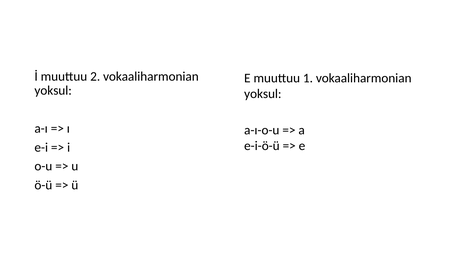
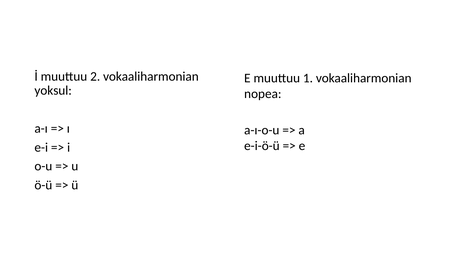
yoksul: yoksul -> nopea (263, 94)
